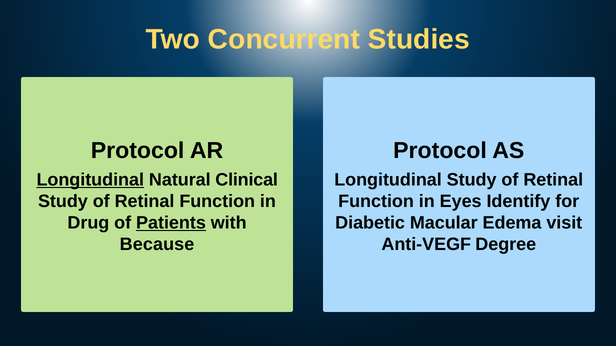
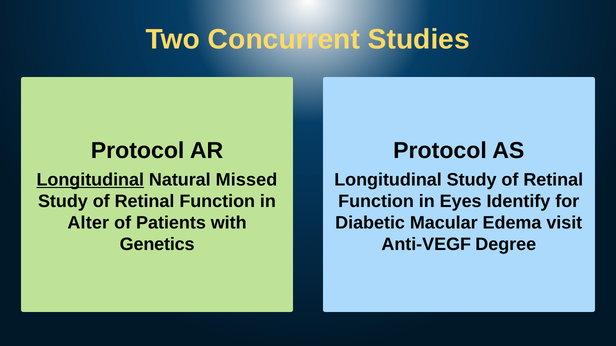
Clinical: Clinical -> Missed (246, 180)
Drug: Drug -> Alter (88, 223)
Patients underline: present -> none (171, 223)
Because: Because -> Genetics (157, 245)
